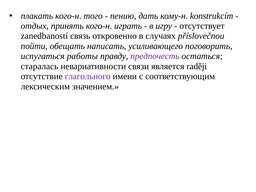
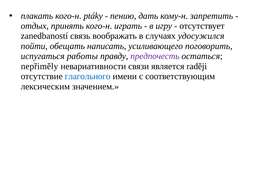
того: того -> ptáky (93, 16)
konstrukcím: konstrukcím -> запретить (212, 16)
откровенно: откровенно -> воображать (115, 36)
příslovečnou: příslovečnou -> удосужился (201, 36)
старалась: старалась -> nepřiměly (40, 66)
глагольного colour: purple -> blue (88, 76)
